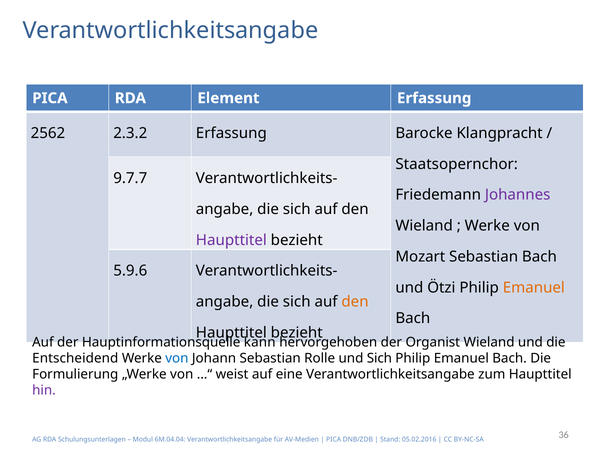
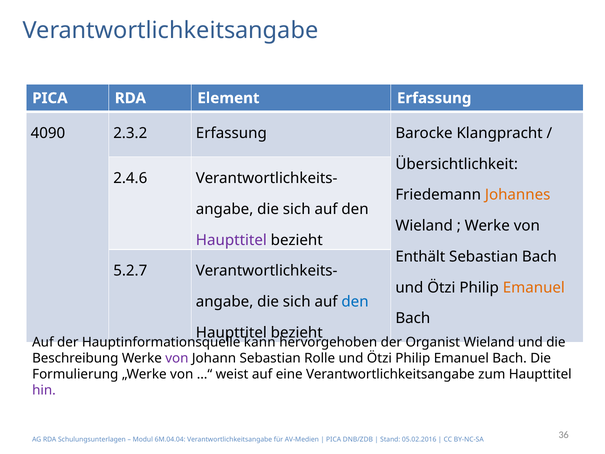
2562: 2562 -> 4090 (48, 133)
Staatsopernchor: Staatsopernchor -> Übersichtlichkeit (457, 164)
9.7.7: 9.7.7 -> 2.4.6 (130, 178)
Johannes colour: purple -> orange (518, 195)
Mozart: Mozart -> Enthält (420, 257)
5.9.6: 5.9.6 -> 5.2.7 (130, 271)
den colour: orange -> blue (355, 302)
Entscheidend: Entscheidend -> Beschreibung (75, 358)
von colour: blue -> purple (177, 358)
Sich: Sich -> Ötzi (379, 358)
